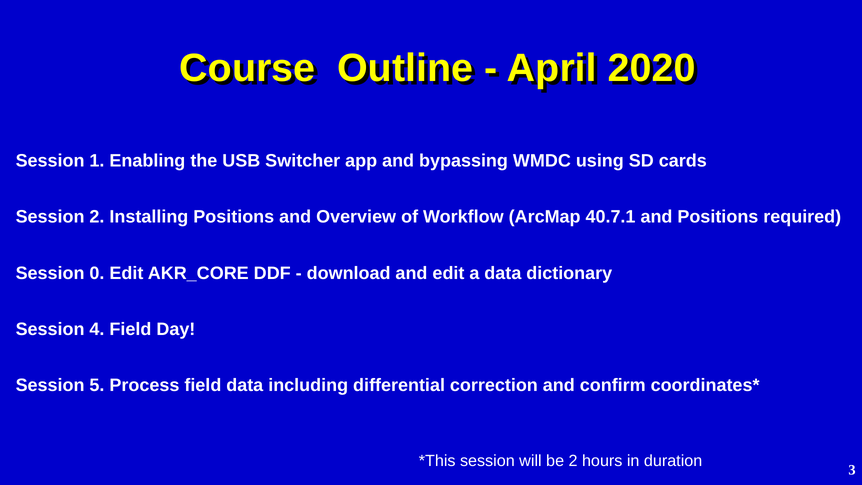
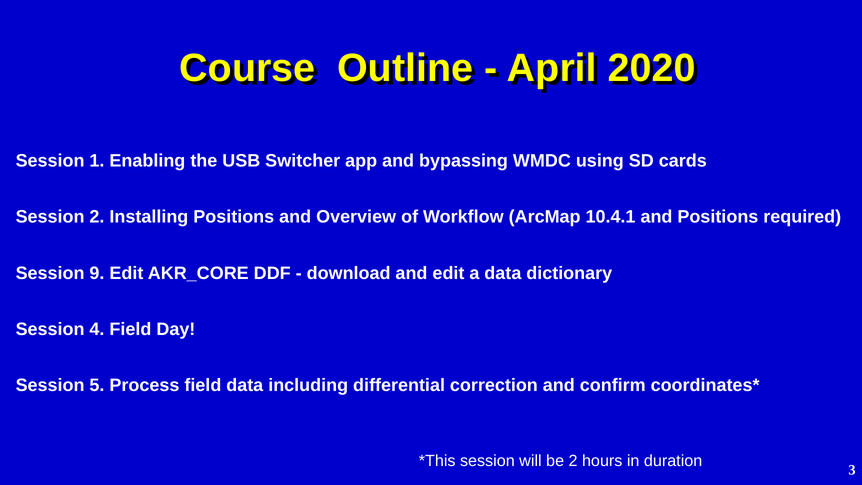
40.7.1: 40.7.1 -> 10.4.1 (611, 217)
0: 0 -> 9 (97, 273)
